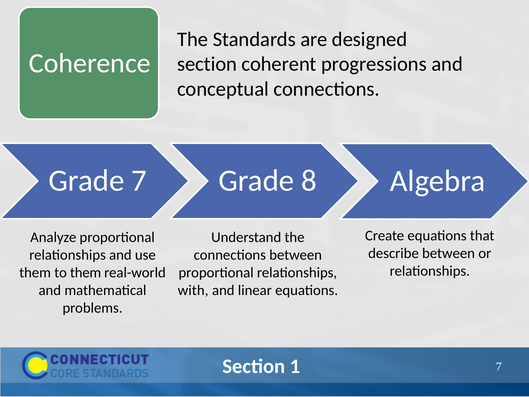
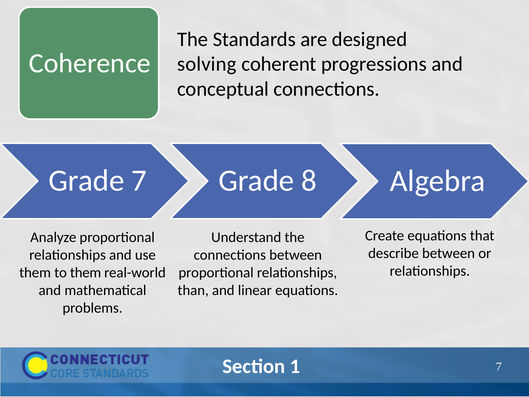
section: section -> solving (207, 64)
with: with -> than (193, 290)
